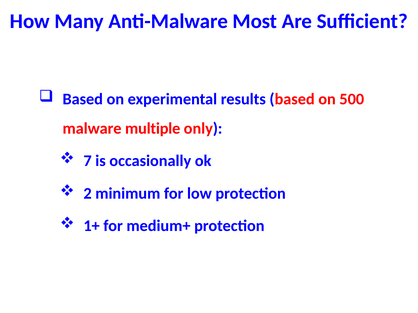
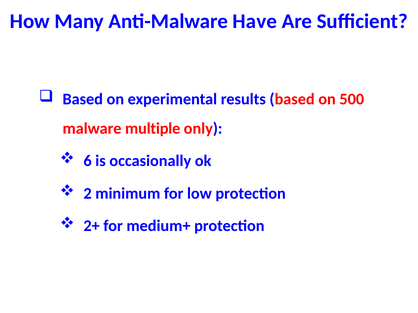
Most: Most -> Have (255, 21)
7: 7 -> 6 (88, 161)
1+: 1+ -> 2+ (92, 226)
